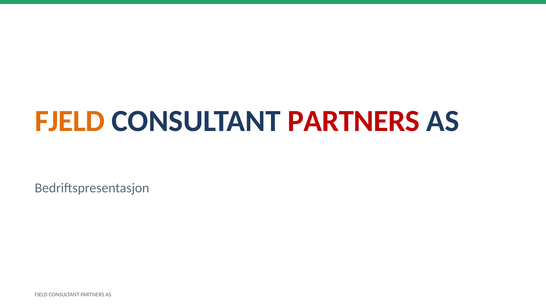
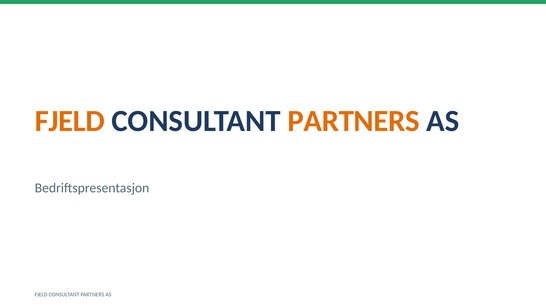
PARTNERS colour: red -> orange (354, 121)
